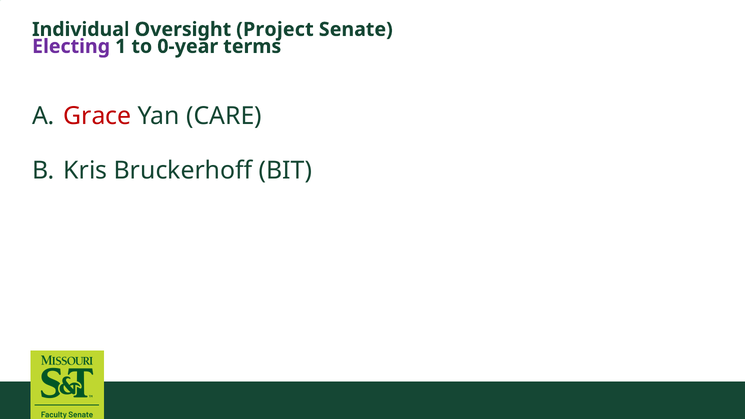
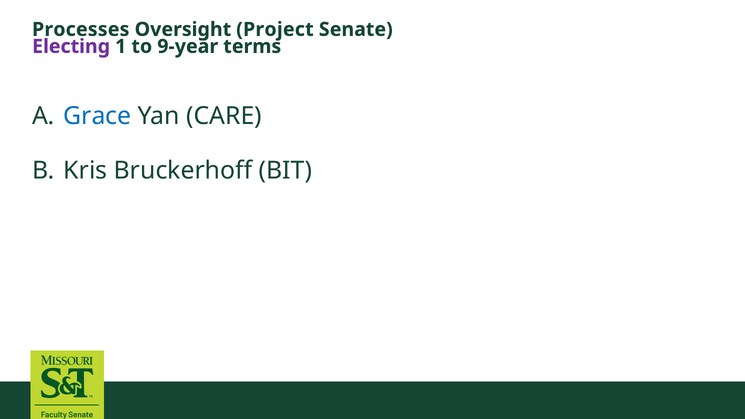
Individual: Individual -> Processes (81, 29)
0-year: 0-year -> 9-year (188, 46)
Grace colour: red -> blue (97, 116)
